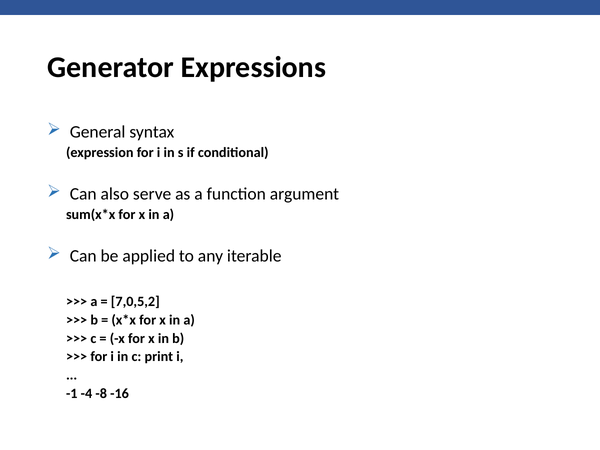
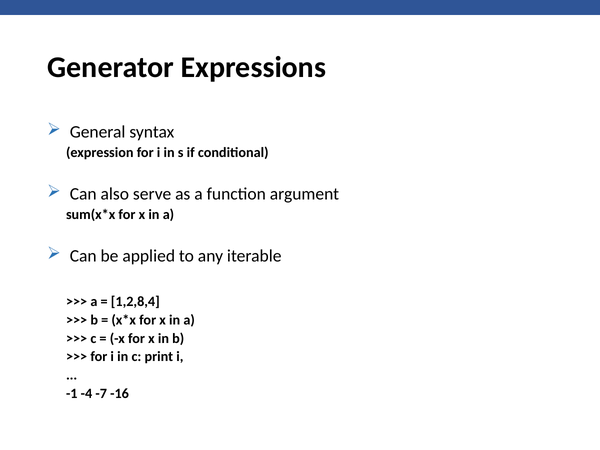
7,0,5,2: 7,0,5,2 -> 1,2,8,4 (135, 302)
-8: -8 -> -7 (101, 394)
